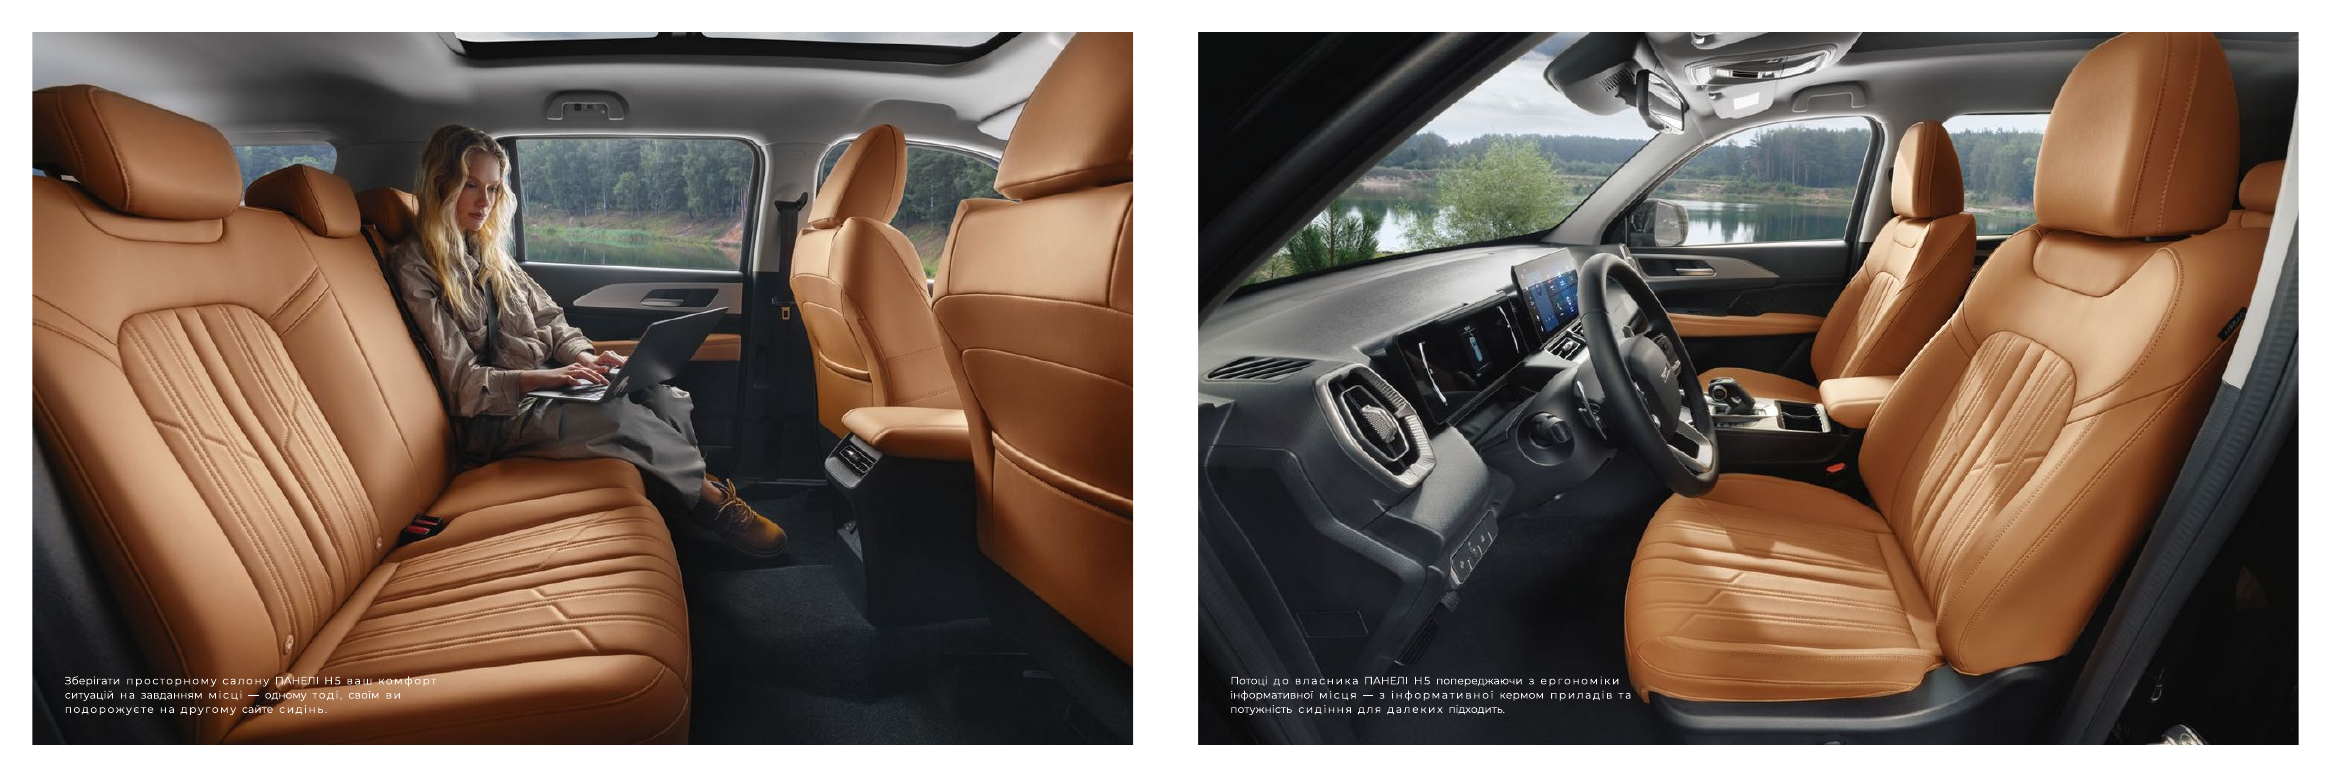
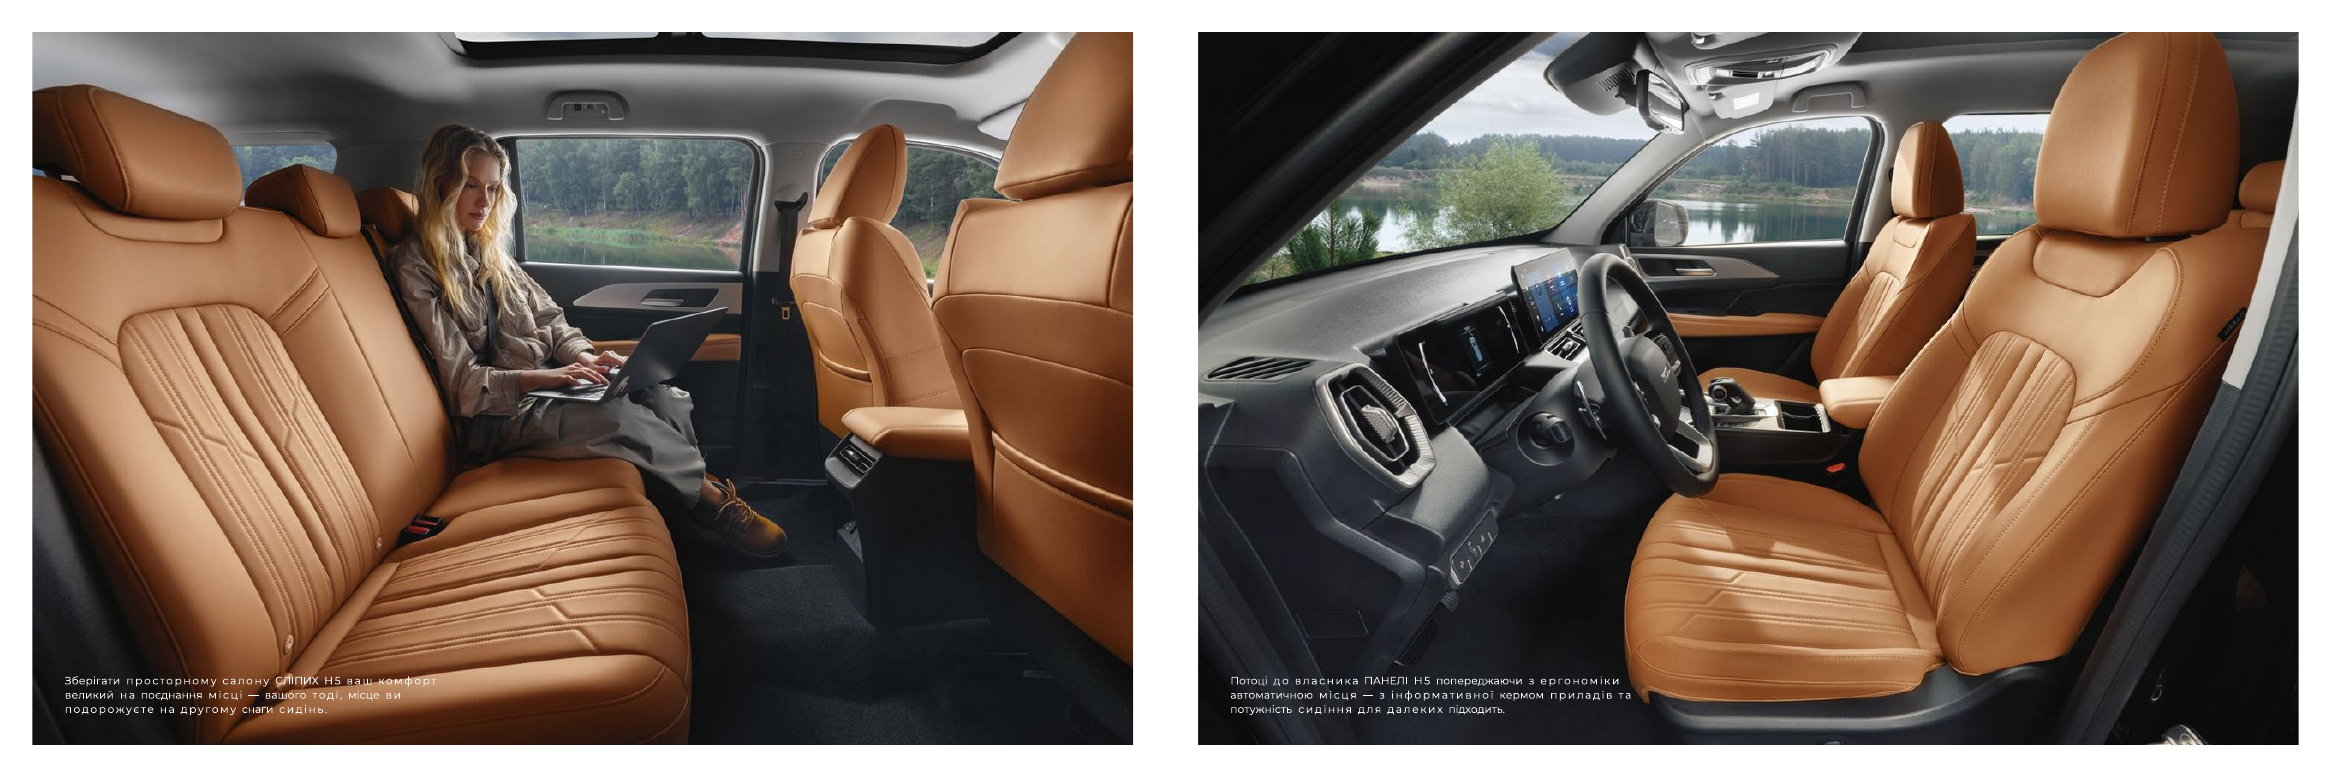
салону ПАНЕЛІ: ПАНЕЛІ -> СЛІПИХ (297, 681)
ситуацій: ситуацій -> великий (89, 695)
завданням: завданням -> поєднання (172, 695)
одному: одному -> вашого (286, 695)
своїм: своїм -> місце (364, 695)
інформативної: інформативної -> автоматичною (1272, 695)
сайте: сайте -> снаги (258, 710)
